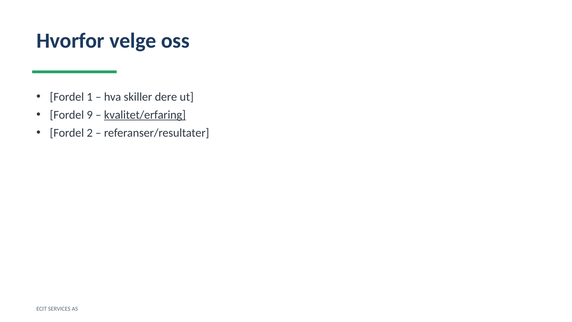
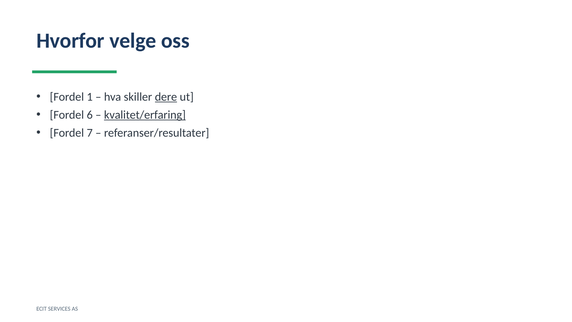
dere underline: none -> present (166, 97)
9: 9 -> 6 (90, 115)
2: 2 -> 7 (90, 133)
